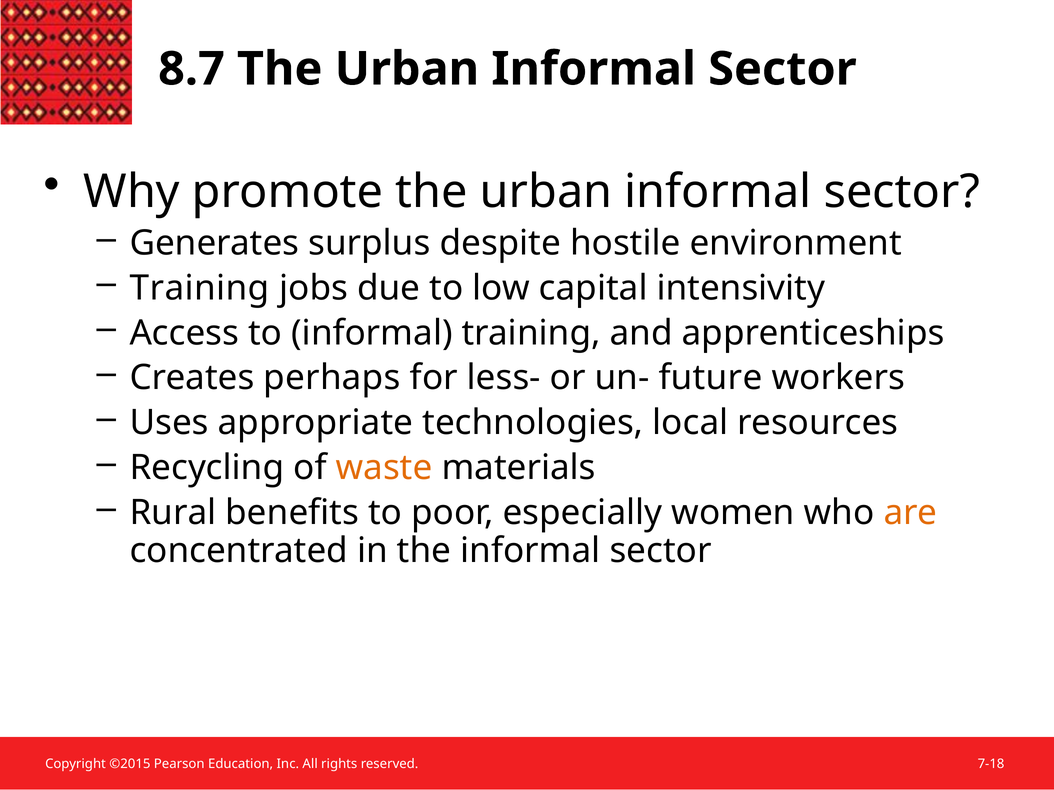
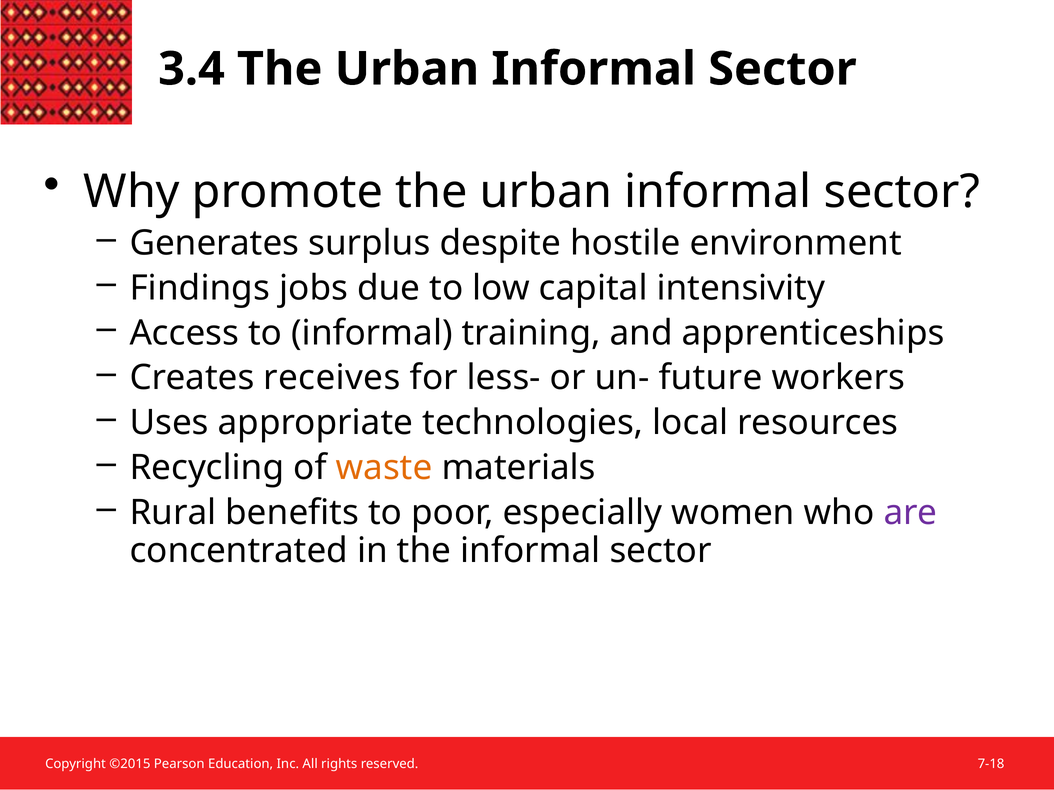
8.7: 8.7 -> 3.4 (191, 69)
Training: Training -> Findings (200, 288)
perhaps: perhaps -> receives (332, 378)
are colour: orange -> purple (910, 513)
